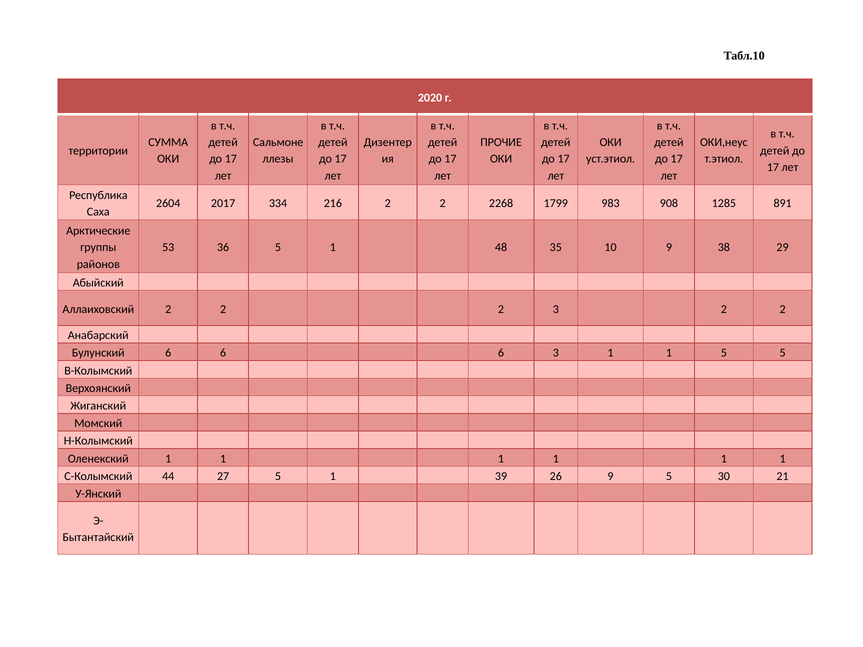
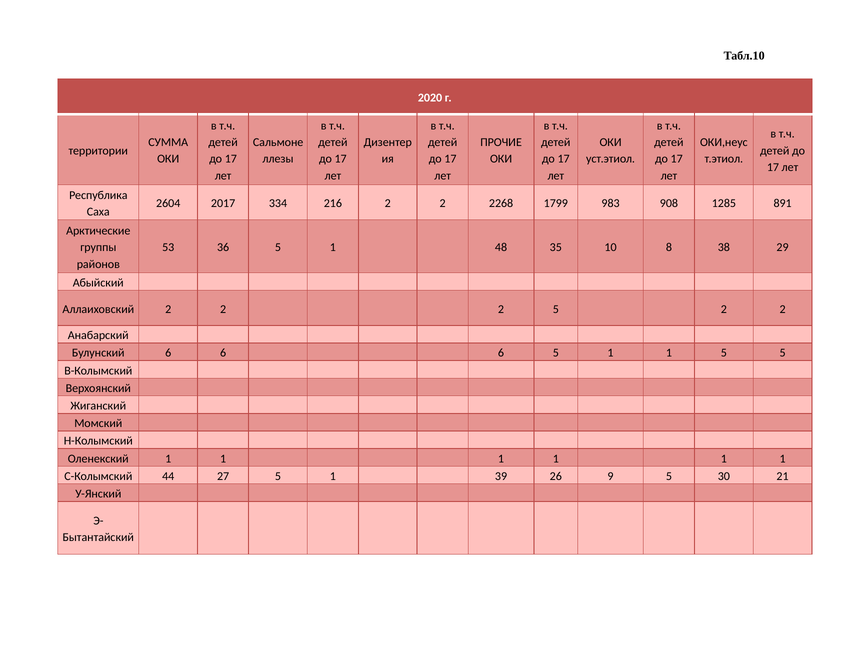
10 9: 9 -> 8 (669, 248)
2 3: 3 -> 5 (556, 309)
6 3: 3 -> 5 (556, 353)
